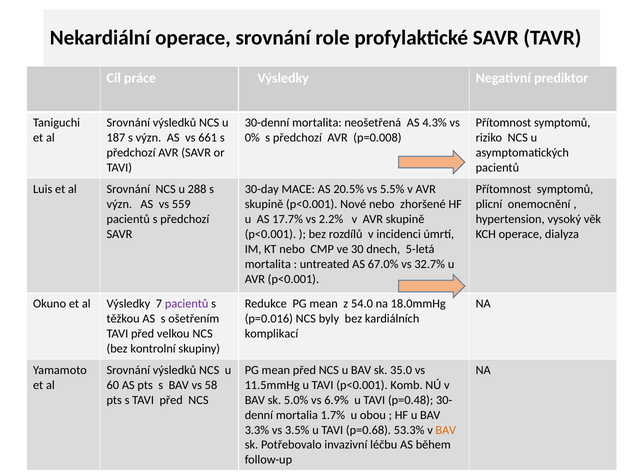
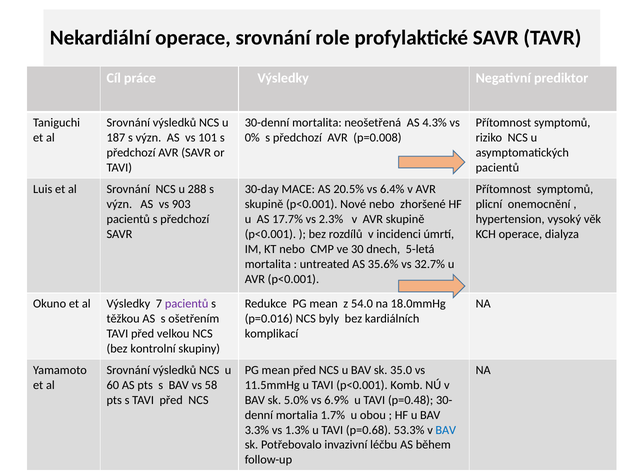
661: 661 -> 101 (208, 138)
5.5%: 5.5% -> 6.4% (392, 189)
559: 559 -> 903 (181, 204)
2.2%: 2.2% -> 2.3% (331, 219)
67.0%: 67.0% -> 35.6% (383, 264)
3.5%: 3.5% -> 1.3% (297, 430)
BAV colour: orange -> blue (446, 430)
